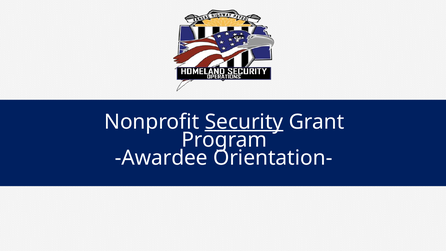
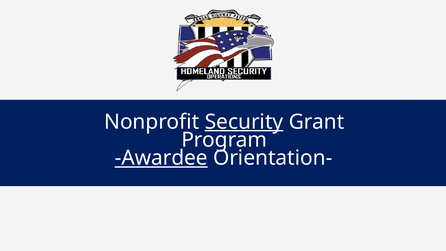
Awardee underline: none -> present (161, 158)
